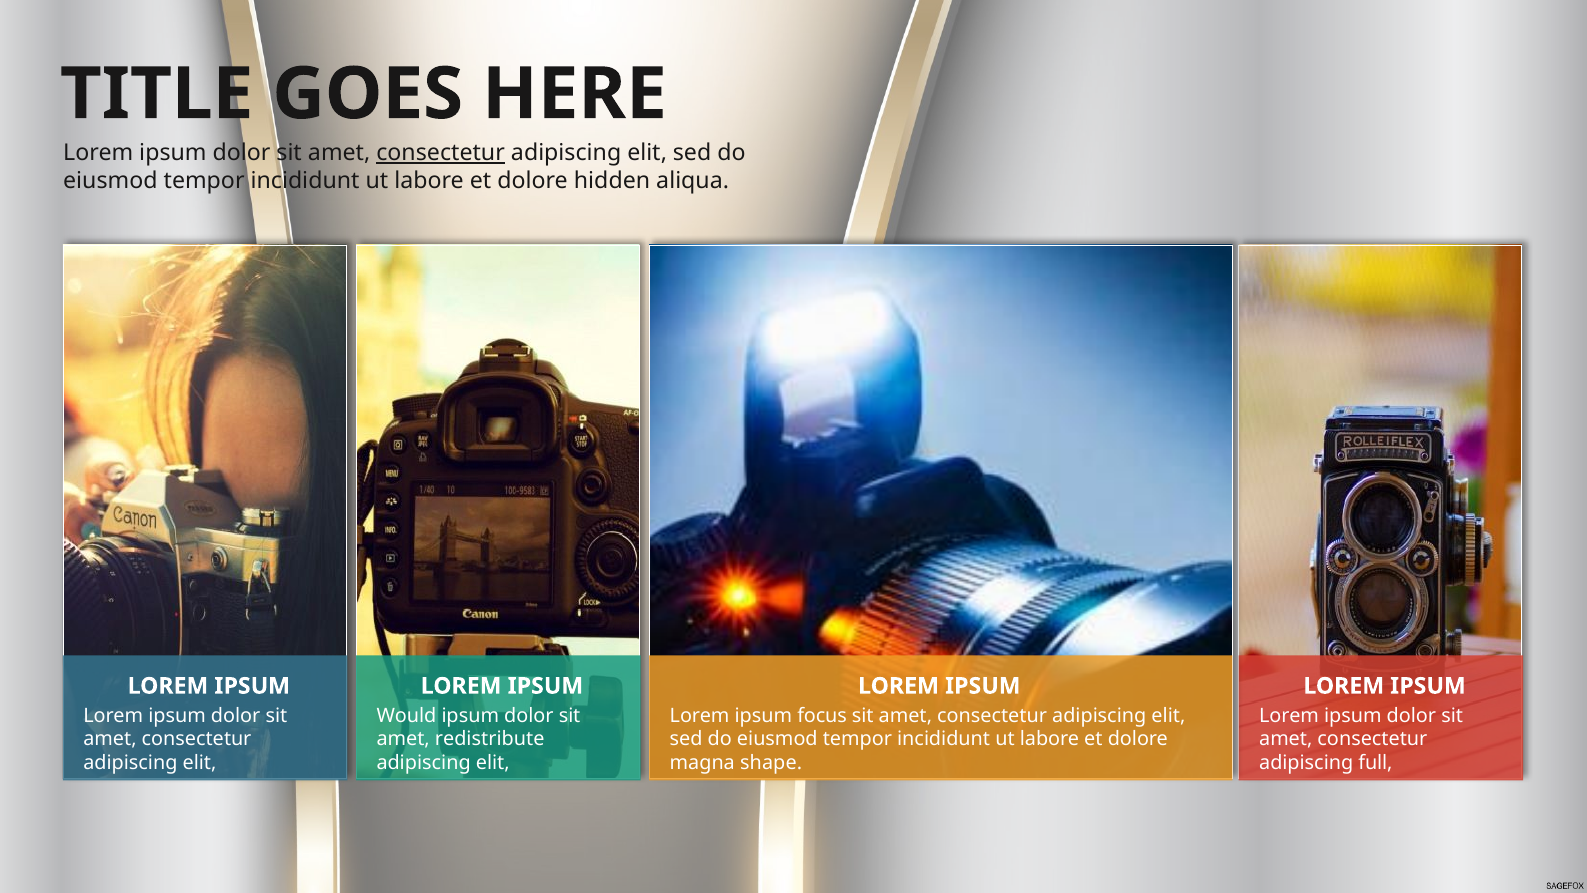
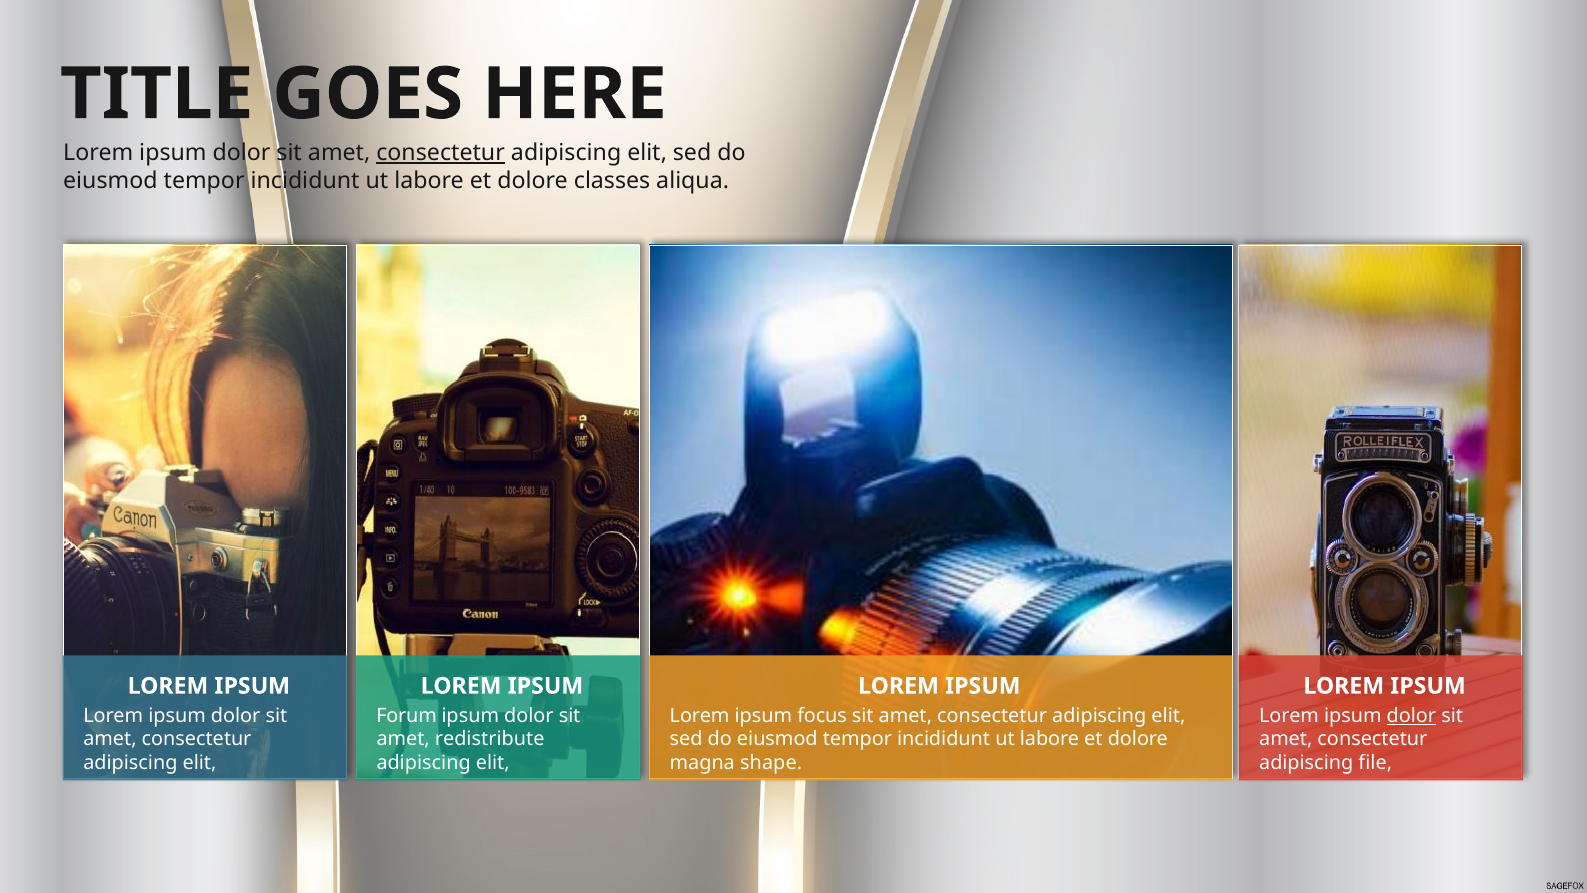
hidden: hidden -> classes (612, 181)
Would: Would -> Forum (407, 715)
dolor underline: none -> present (1411, 715)
full: full -> file (1375, 763)
